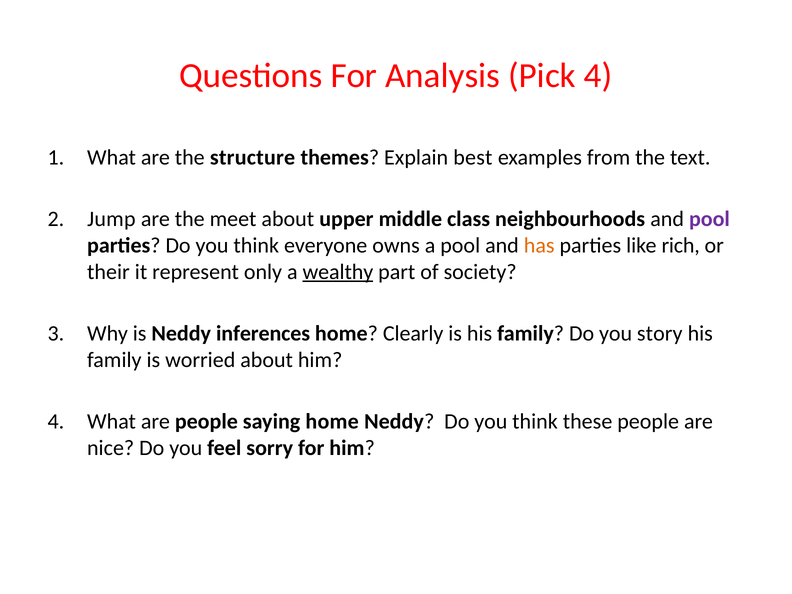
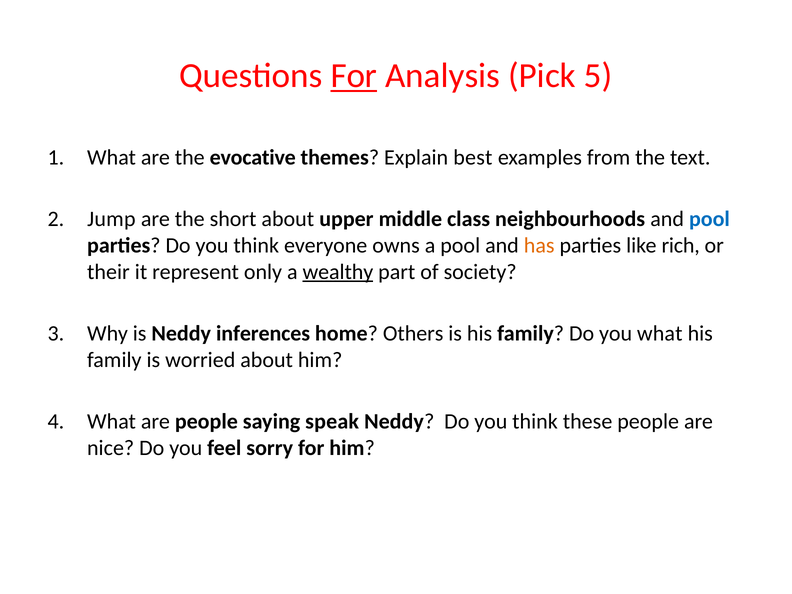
For underline: none -> present (354, 76)
Pick 4: 4 -> 5 (598, 76)
structure: structure -> evocative (253, 157)
meet: meet -> short (233, 219)
pool colour: purple -> blue (709, 219)
Clearly: Clearly -> Others (413, 334)
you story: story -> what (660, 334)
saying home: home -> speak (332, 422)
